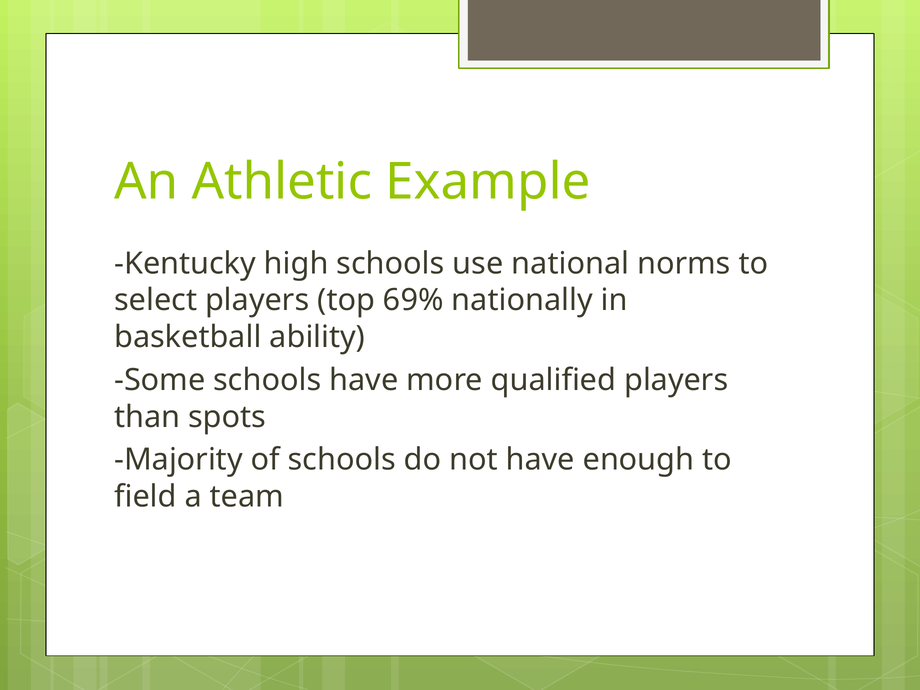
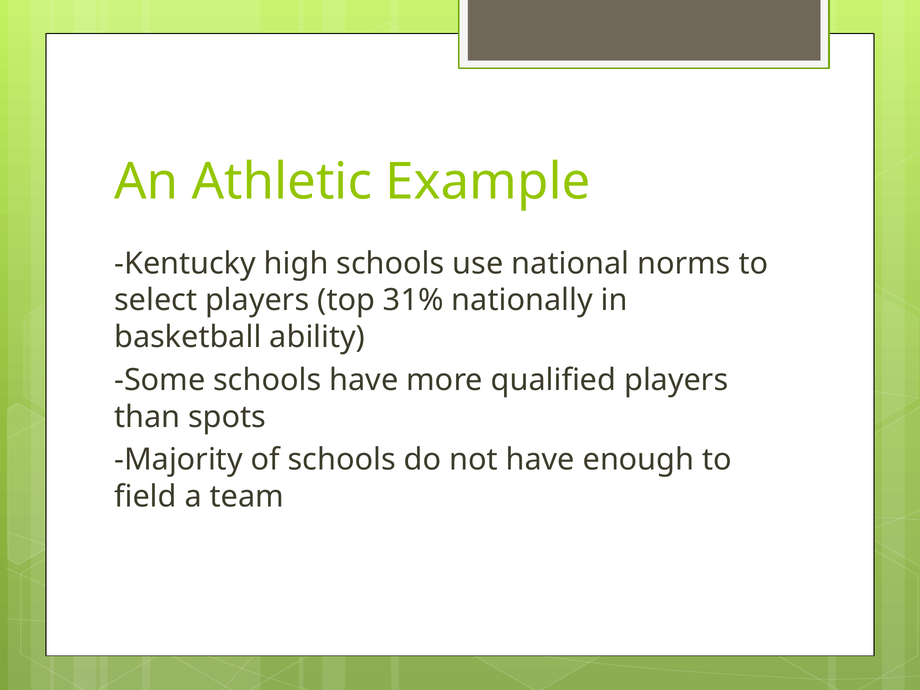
69%: 69% -> 31% (413, 300)
